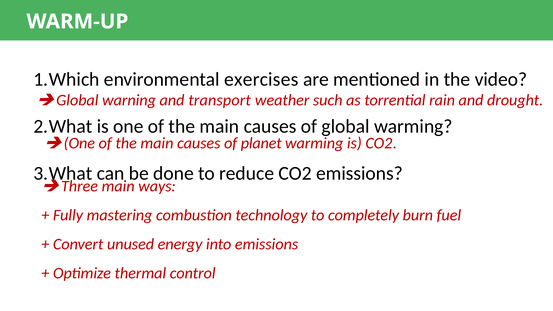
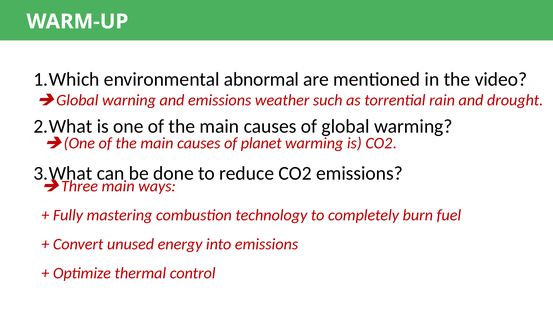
exercises: exercises -> abnormal (261, 79)
and transport: transport -> emissions (220, 100)
